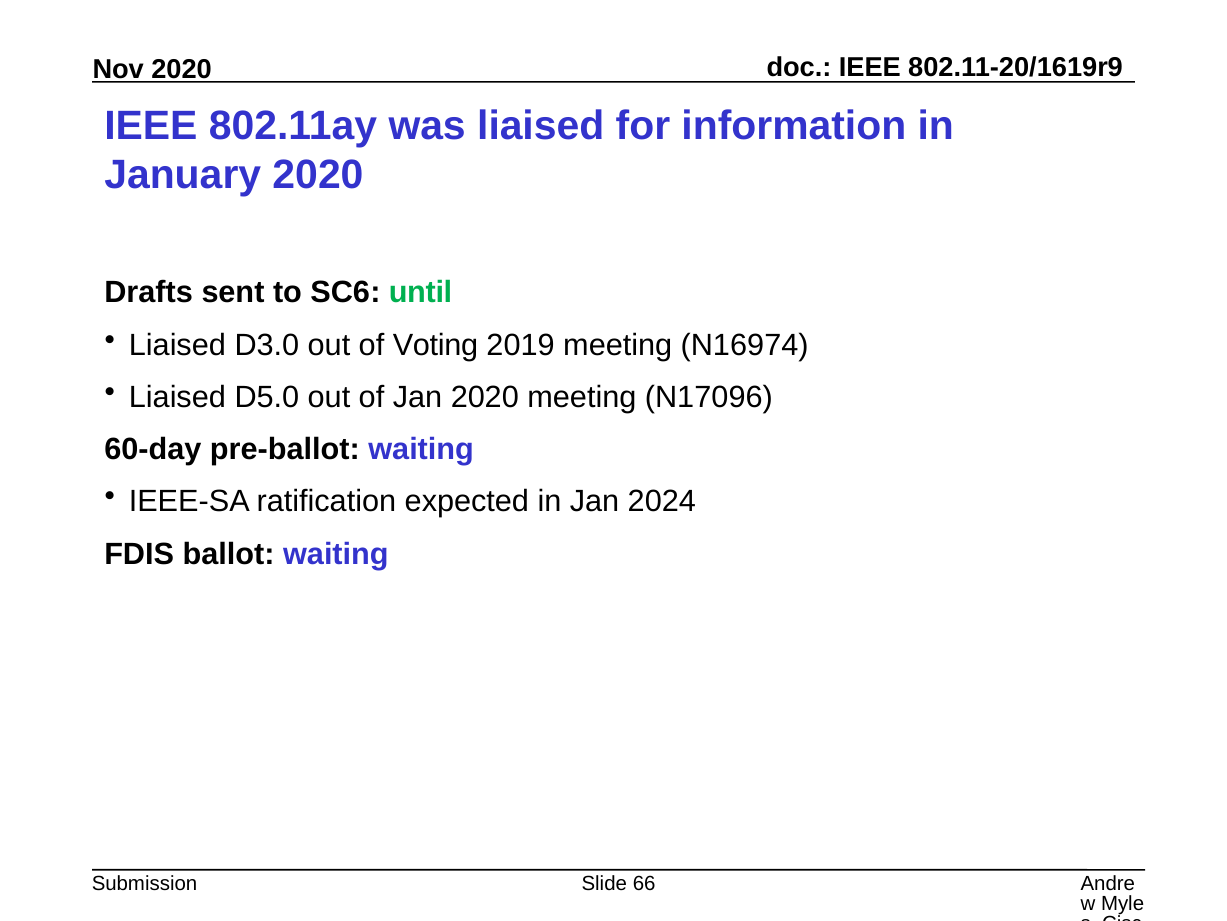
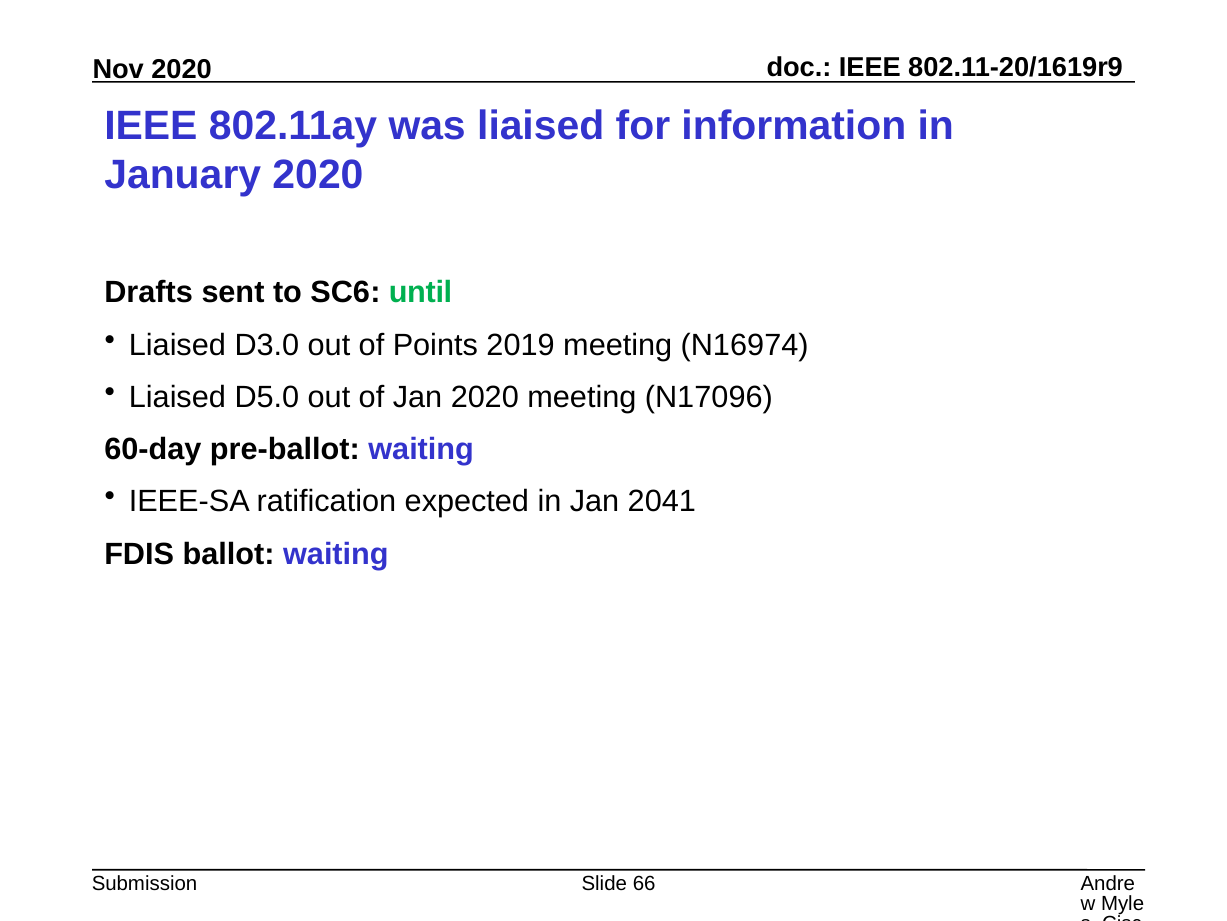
Voting: Voting -> Points (435, 345)
2024: 2024 -> 2041 (662, 501)
